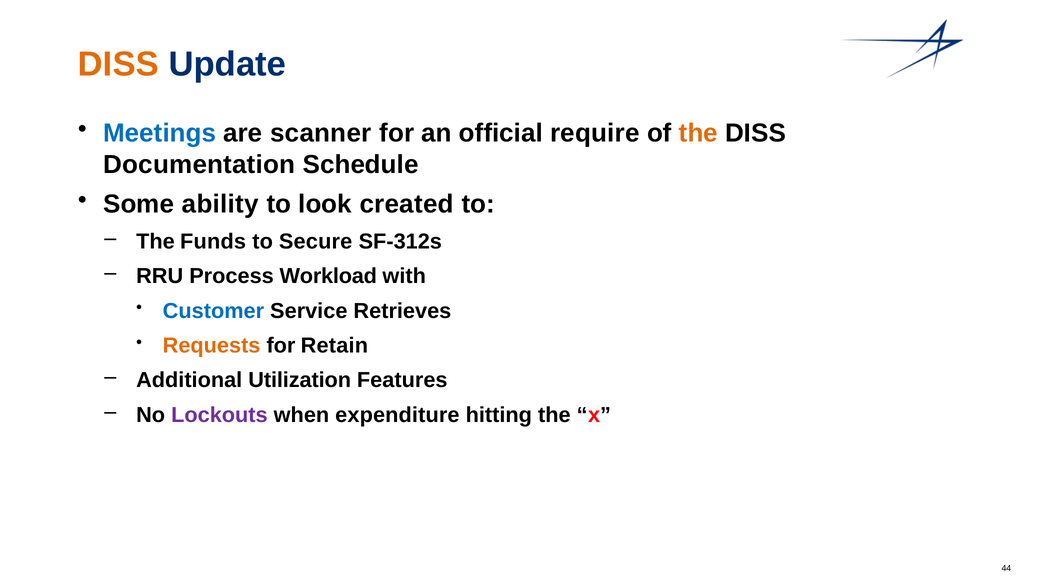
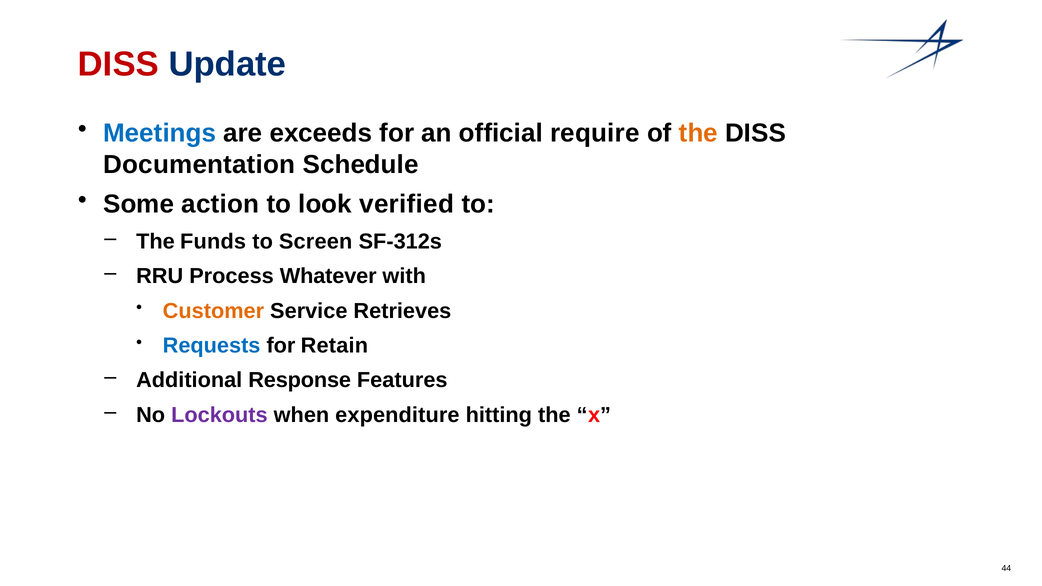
DISS colour: orange -> red (118, 64)
scanner: scanner -> exceeds (321, 133)
ability: ability -> action (220, 204)
created: created -> verified (407, 204)
Secure: Secure -> Screen (316, 241)
Workload: Workload -> Whatever (328, 276)
Customer colour: blue -> orange (213, 311)
Requests colour: orange -> blue (212, 346)
Utilization: Utilization -> Response (300, 380)
